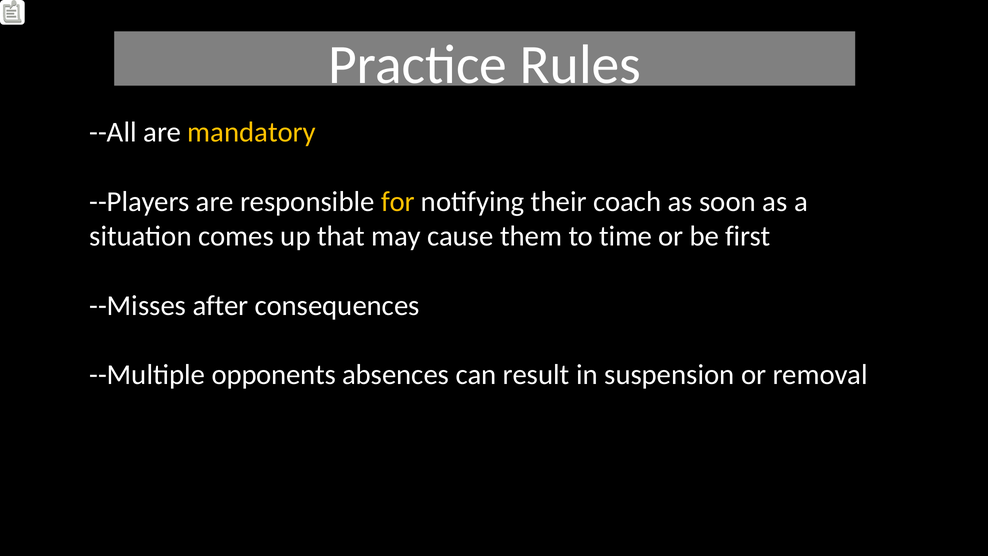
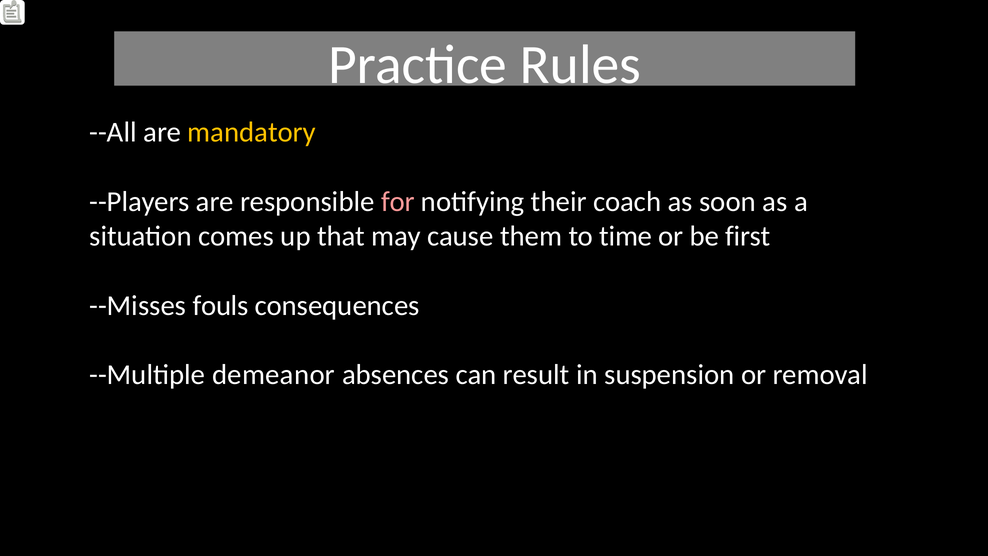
for colour: yellow -> pink (398, 202)
after: after -> fouls (221, 305)
opponents: opponents -> demeanor (274, 375)
